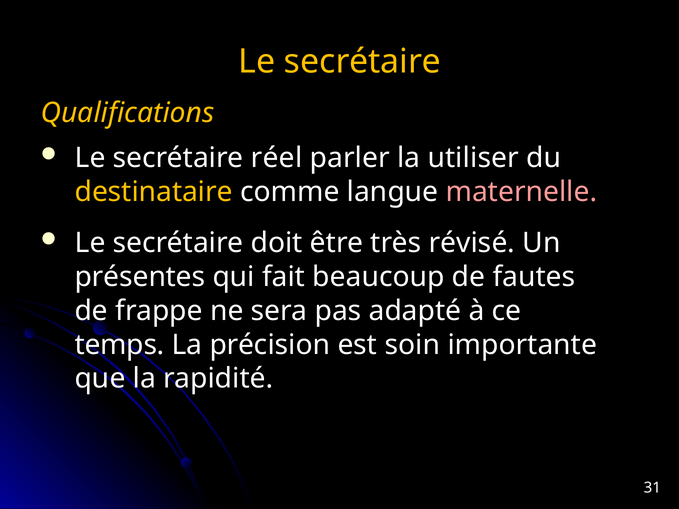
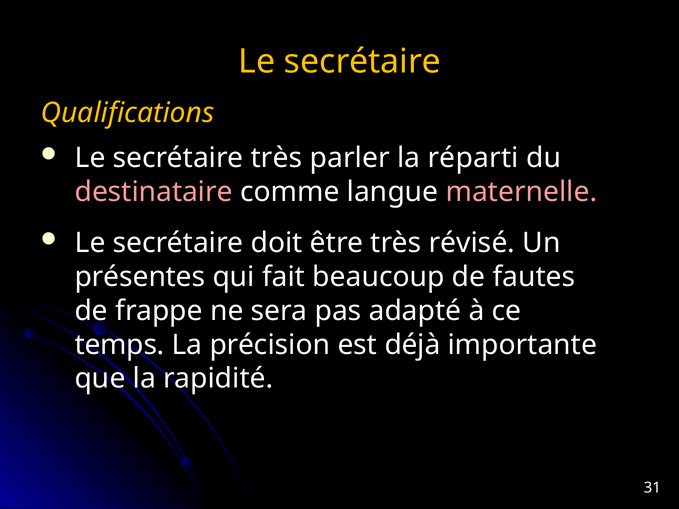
secrétaire réel: réel -> très (277, 158)
utiliser: utiliser -> réparti (473, 158)
destinataire colour: yellow -> pink (154, 192)
soin: soin -> déjà (412, 345)
